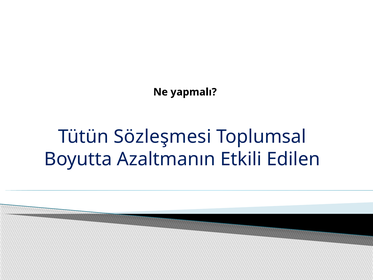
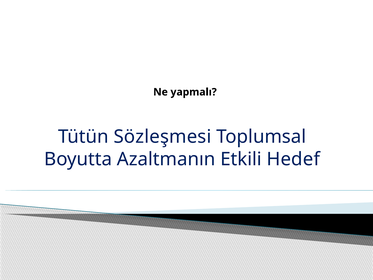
Edilen: Edilen -> Hedef (293, 159)
